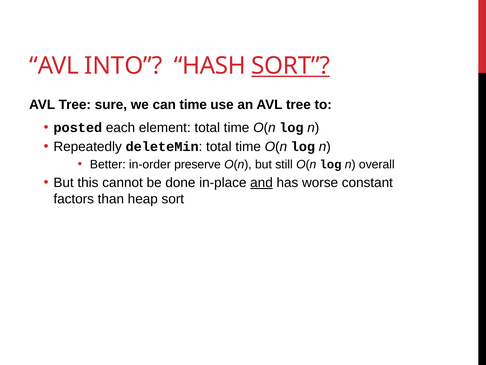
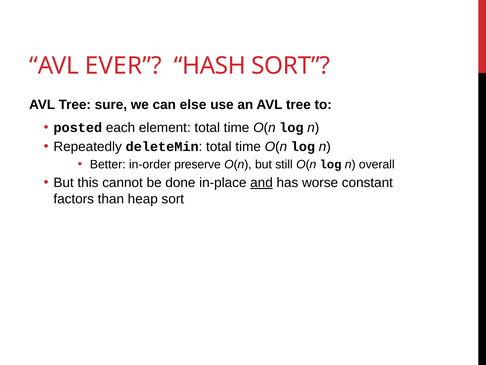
INTO: INTO -> EVER (123, 66)
SORT underline: present -> none (291, 66)
can time: time -> else (193, 105)
